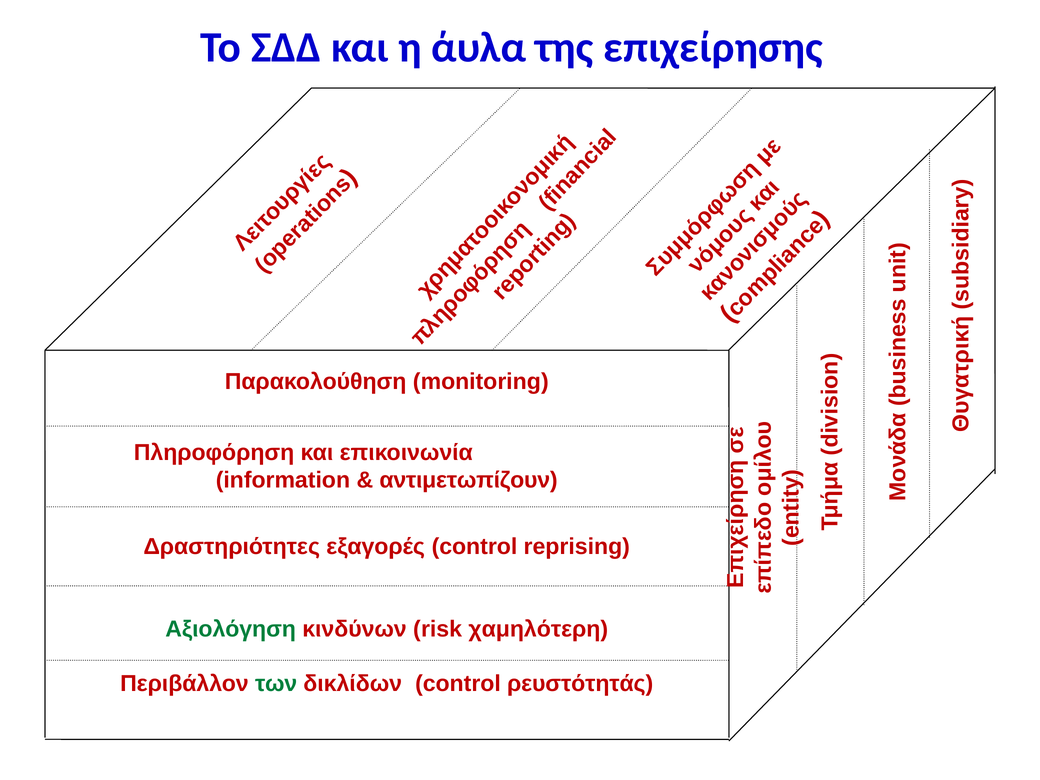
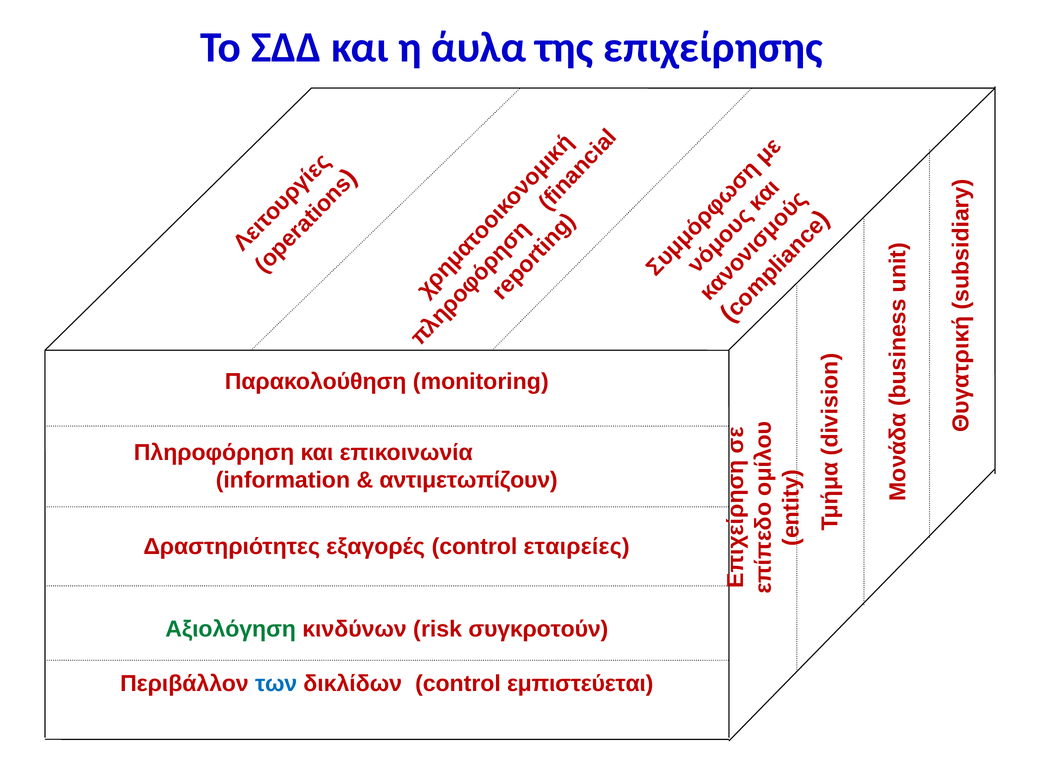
reprising: reprising -> εταιρείες (577, 547)
χαμηλότερη: χαμηλότερη -> συγκροτούν (538, 629)
των colour: green -> blue (276, 684)
ρευστότητάς: ρευστότητάς -> εμπιστεύεται (580, 684)
